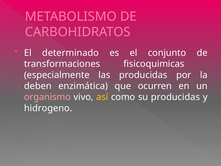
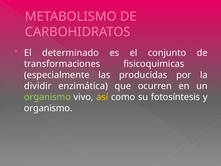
deben: deben -> dividir (38, 86)
organismo colour: pink -> light green (47, 97)
su producidas: producidas -> fotosíntesis (176, 97)
hidrogeno: hidrogeno -> organismo (48, 108)
